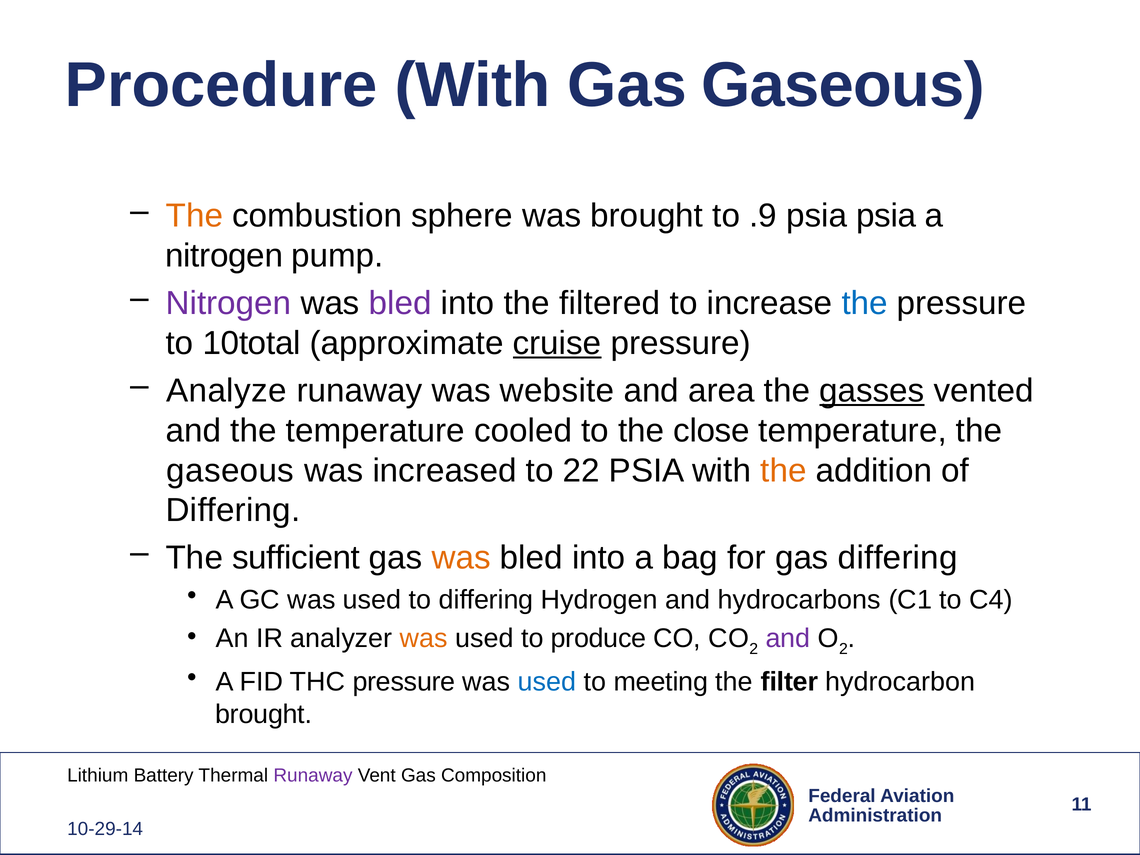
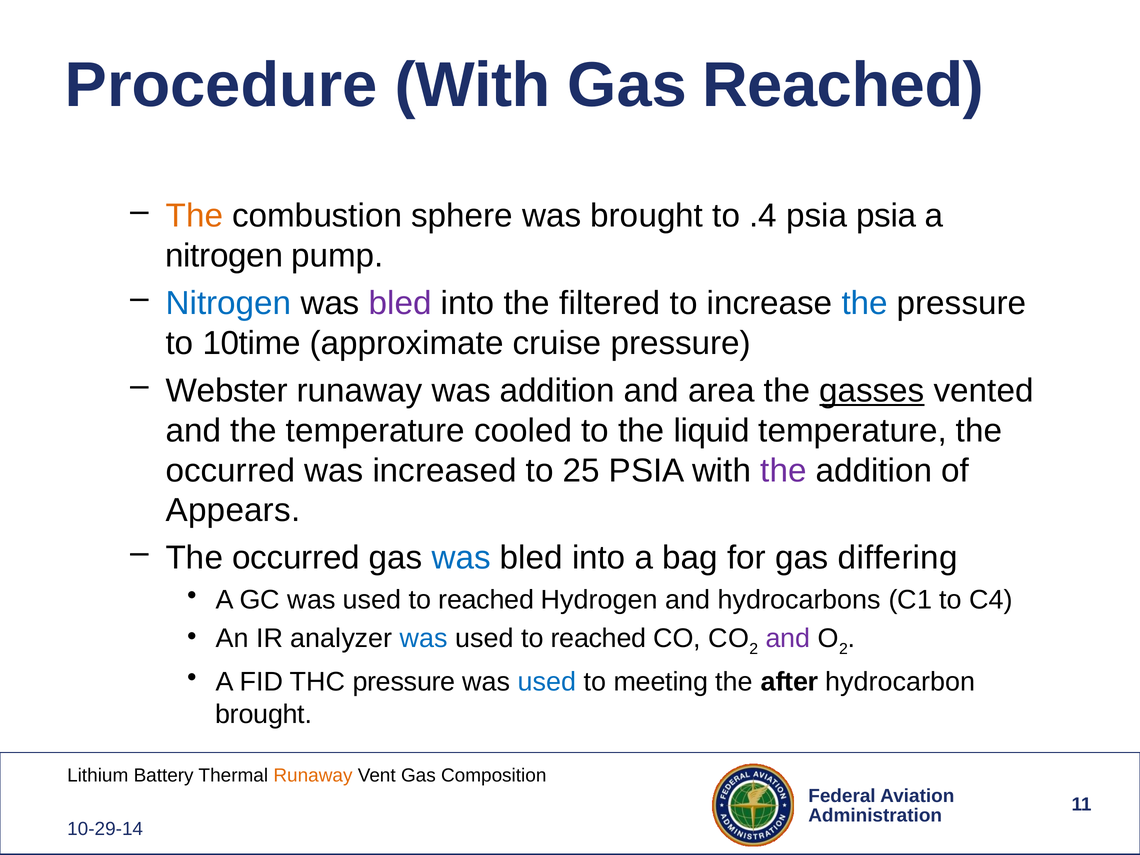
Gas Gaseous: Gaseous -> Reached (843, 85)
.9: .9 -> .4 (763, 216)
Nitrogen colour: purple -> blue (229, 303)
10total: 10total -> 10time (252, 343)
cruise underline: present -> none (557, 343)
Analyze: Analyze -> Webster (227, 391)
was website: website -> addition (557, 391)
close: close -> liquid (712, 431)
gaseous: gaseous -> occurred (230, 471)
22: 22 -> 25 (581, 471)
the colour: orange -> purple (783, 471)
Differing: Differing -> Appears (233, 510)
sufficient: sufficient -> occurred (296, 558)
was colour: orange -> blue (461, 558)
differing: differing -> reached (486, 600)
was colour: orange -> blue (424, 639)
produce: produce -> reached (599, 639)
filter: filter -> after (790, 682)
Runaway colour: purple -> orange (313, 776)
